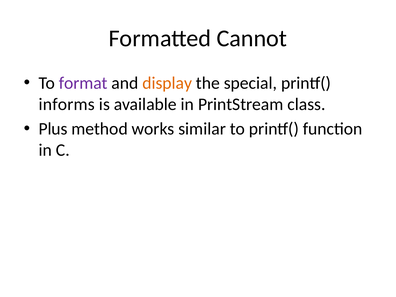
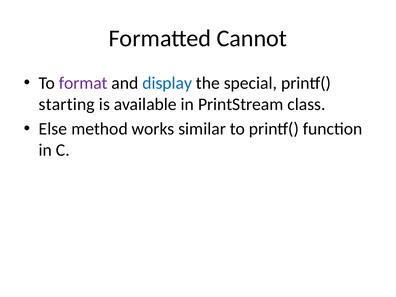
display colour: orange -> blue (167, 83)
informs: informs -> starting (67, 104)
Plus: Plus -> Else (53, 129)
